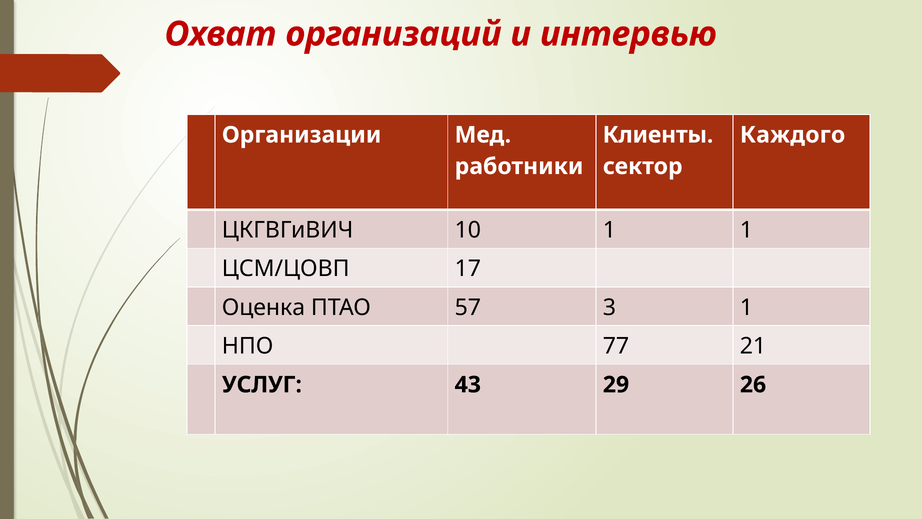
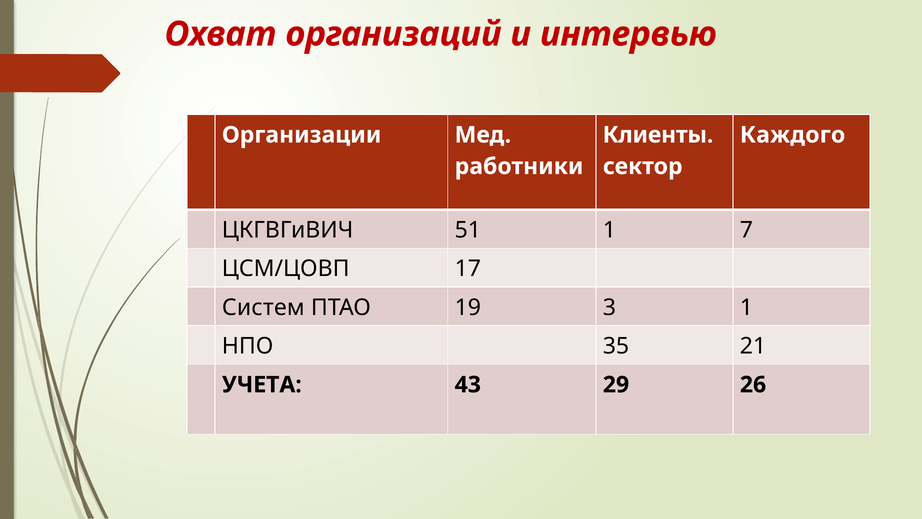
10: 10 -> 51 (468, 230)
1 1: 1 -> 7 (746, 230)
Оценка: Оценка -> Систем (263, 307)
57: 57 -> 19 (468, 307)
77: 77 -> 35 (616, 346)
УСЛУГ: УСЛУГ -> УЧЕТА (262, 384)
